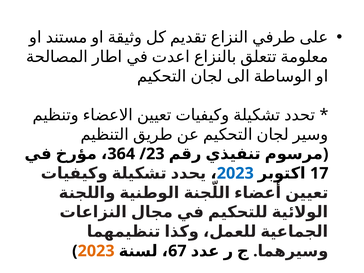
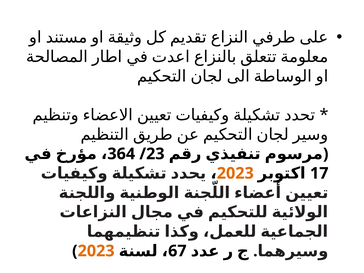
2023 colour: blue -> orange (235, 173)
